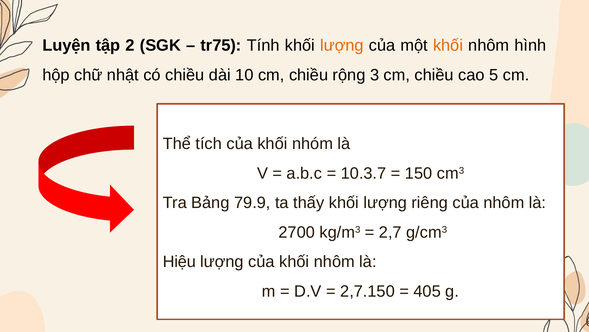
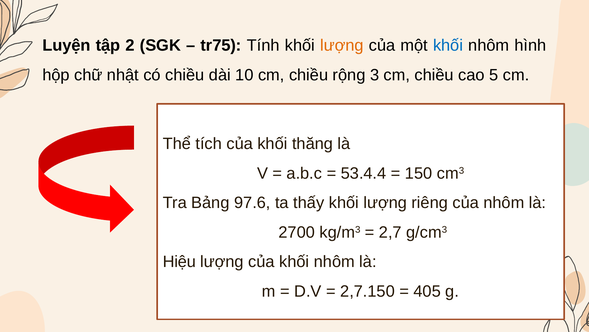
khối colour: orange -> blue (448, 45)
nhóm: nhóm -> thăng (313, 144)
10.3.7: 10.3.7 -> 53.4.4 (364, 173)
79.9: 79.9 -> 97.6 (252, 202)
